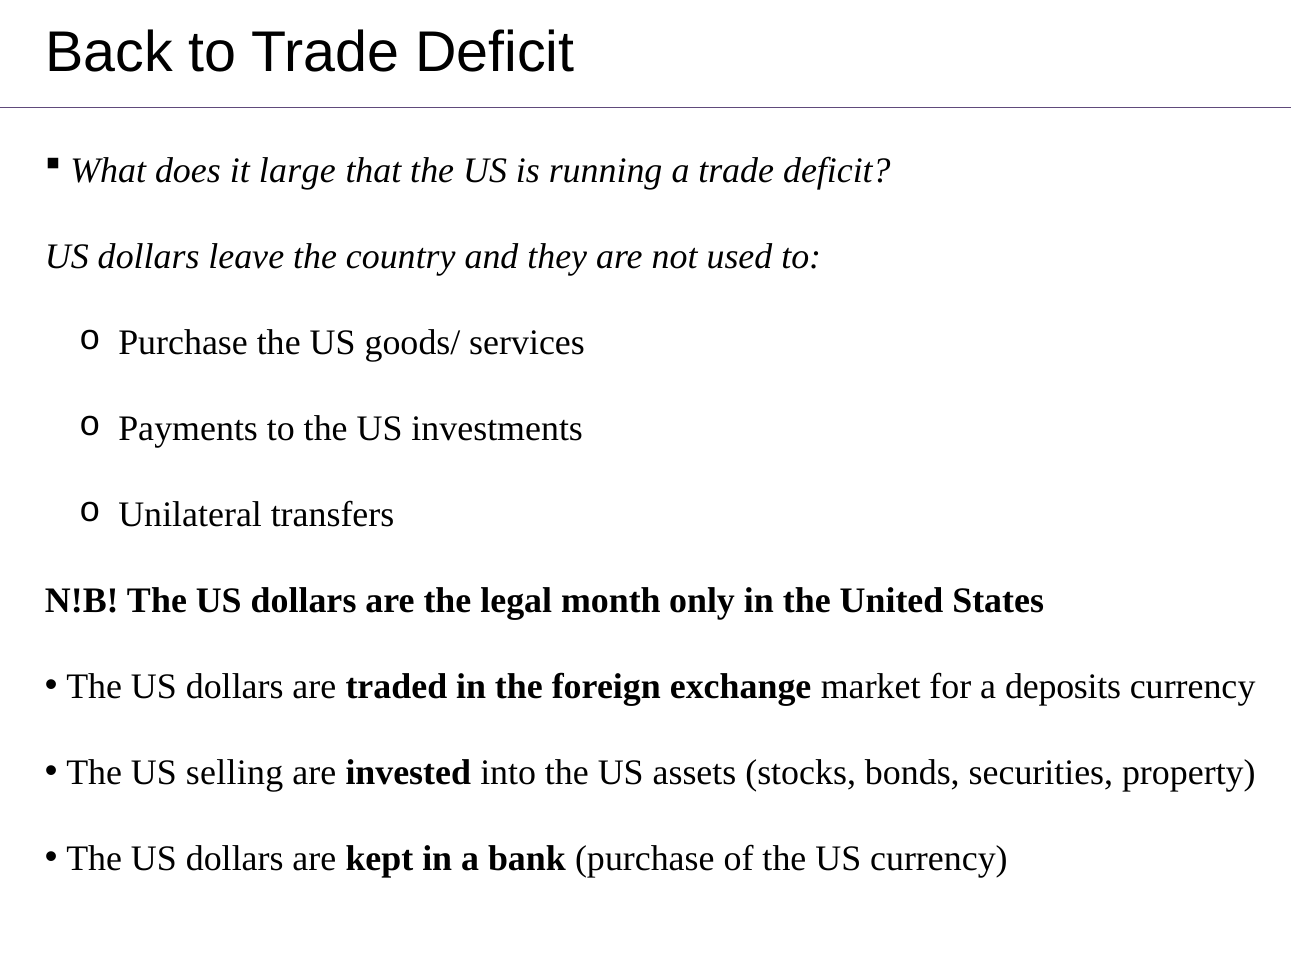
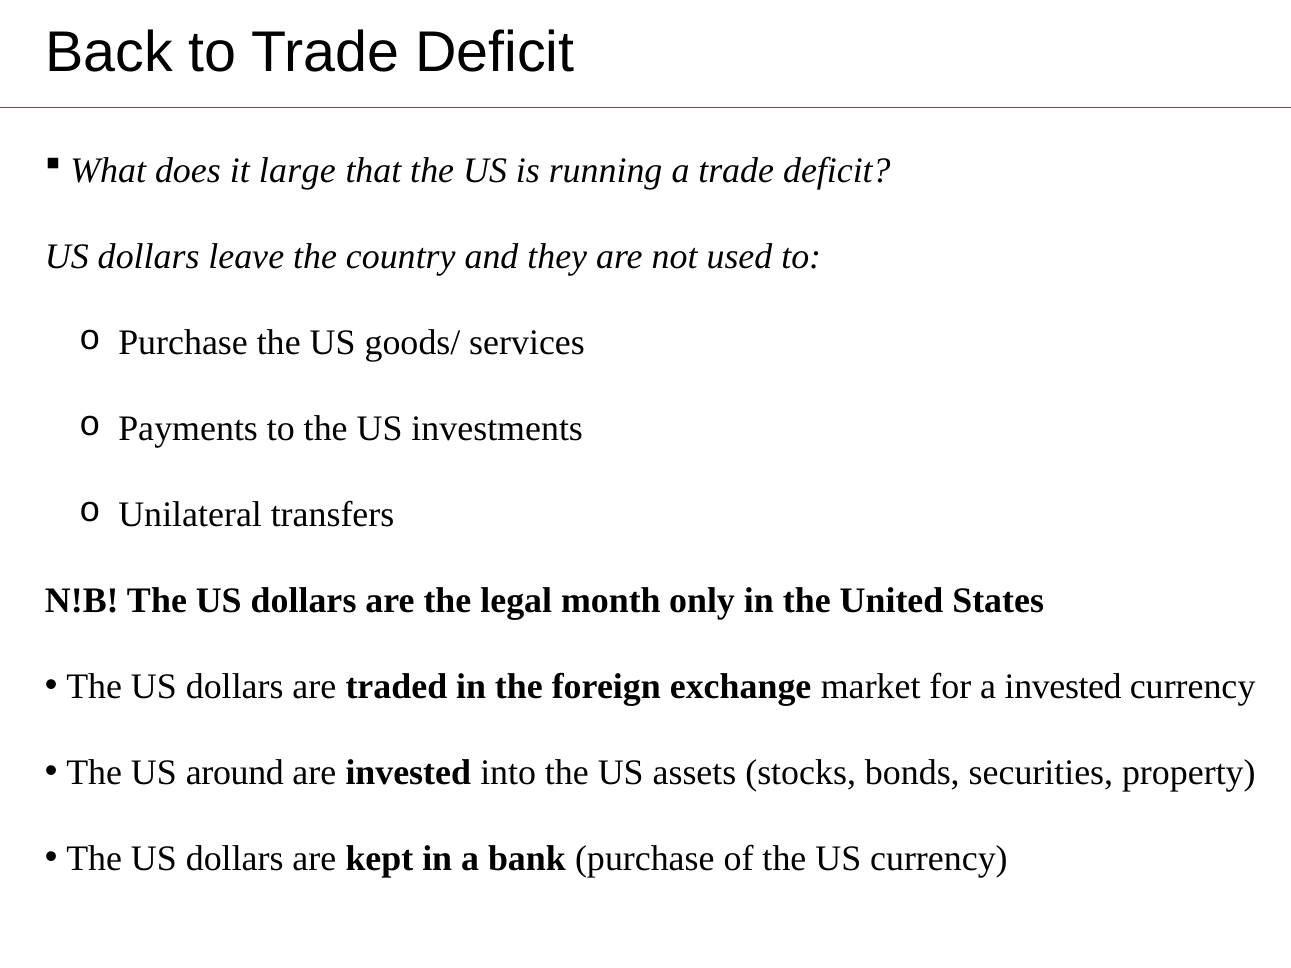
a deposits: deposits -> invested (1063, 687)
selling: selling -> around (235, 773)
